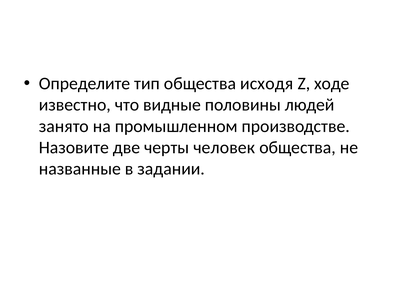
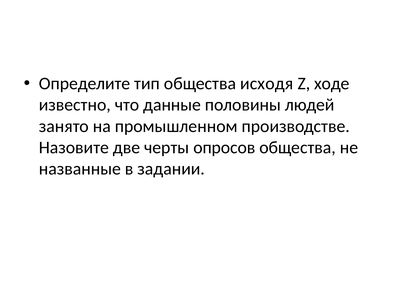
видные: видные -> данные (172, 105)
человек: человек -> опросов (224, 148)
